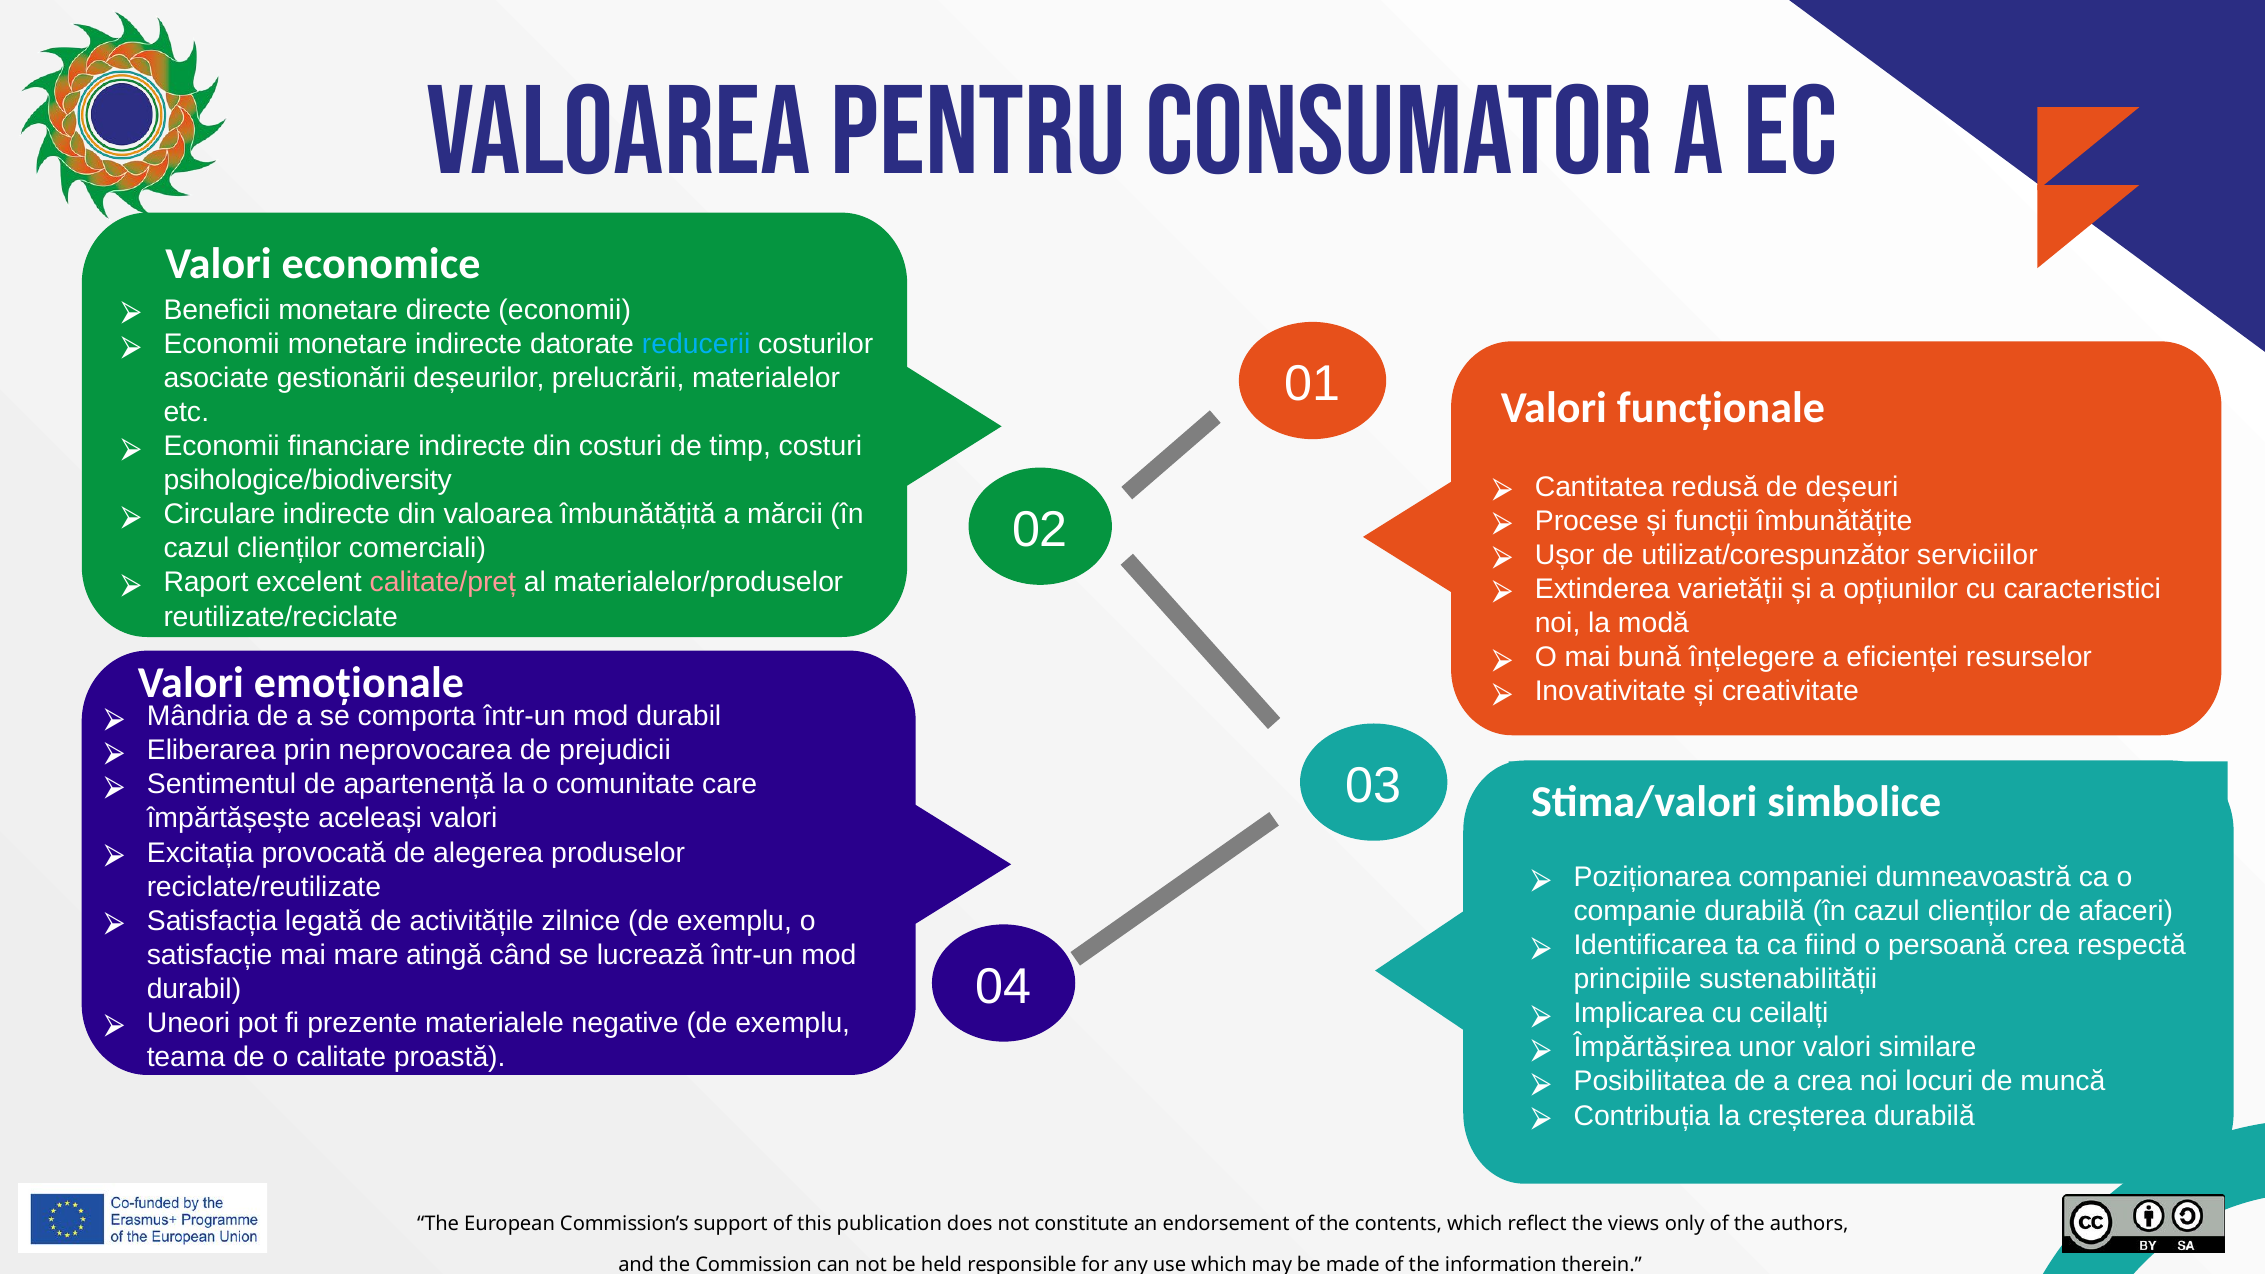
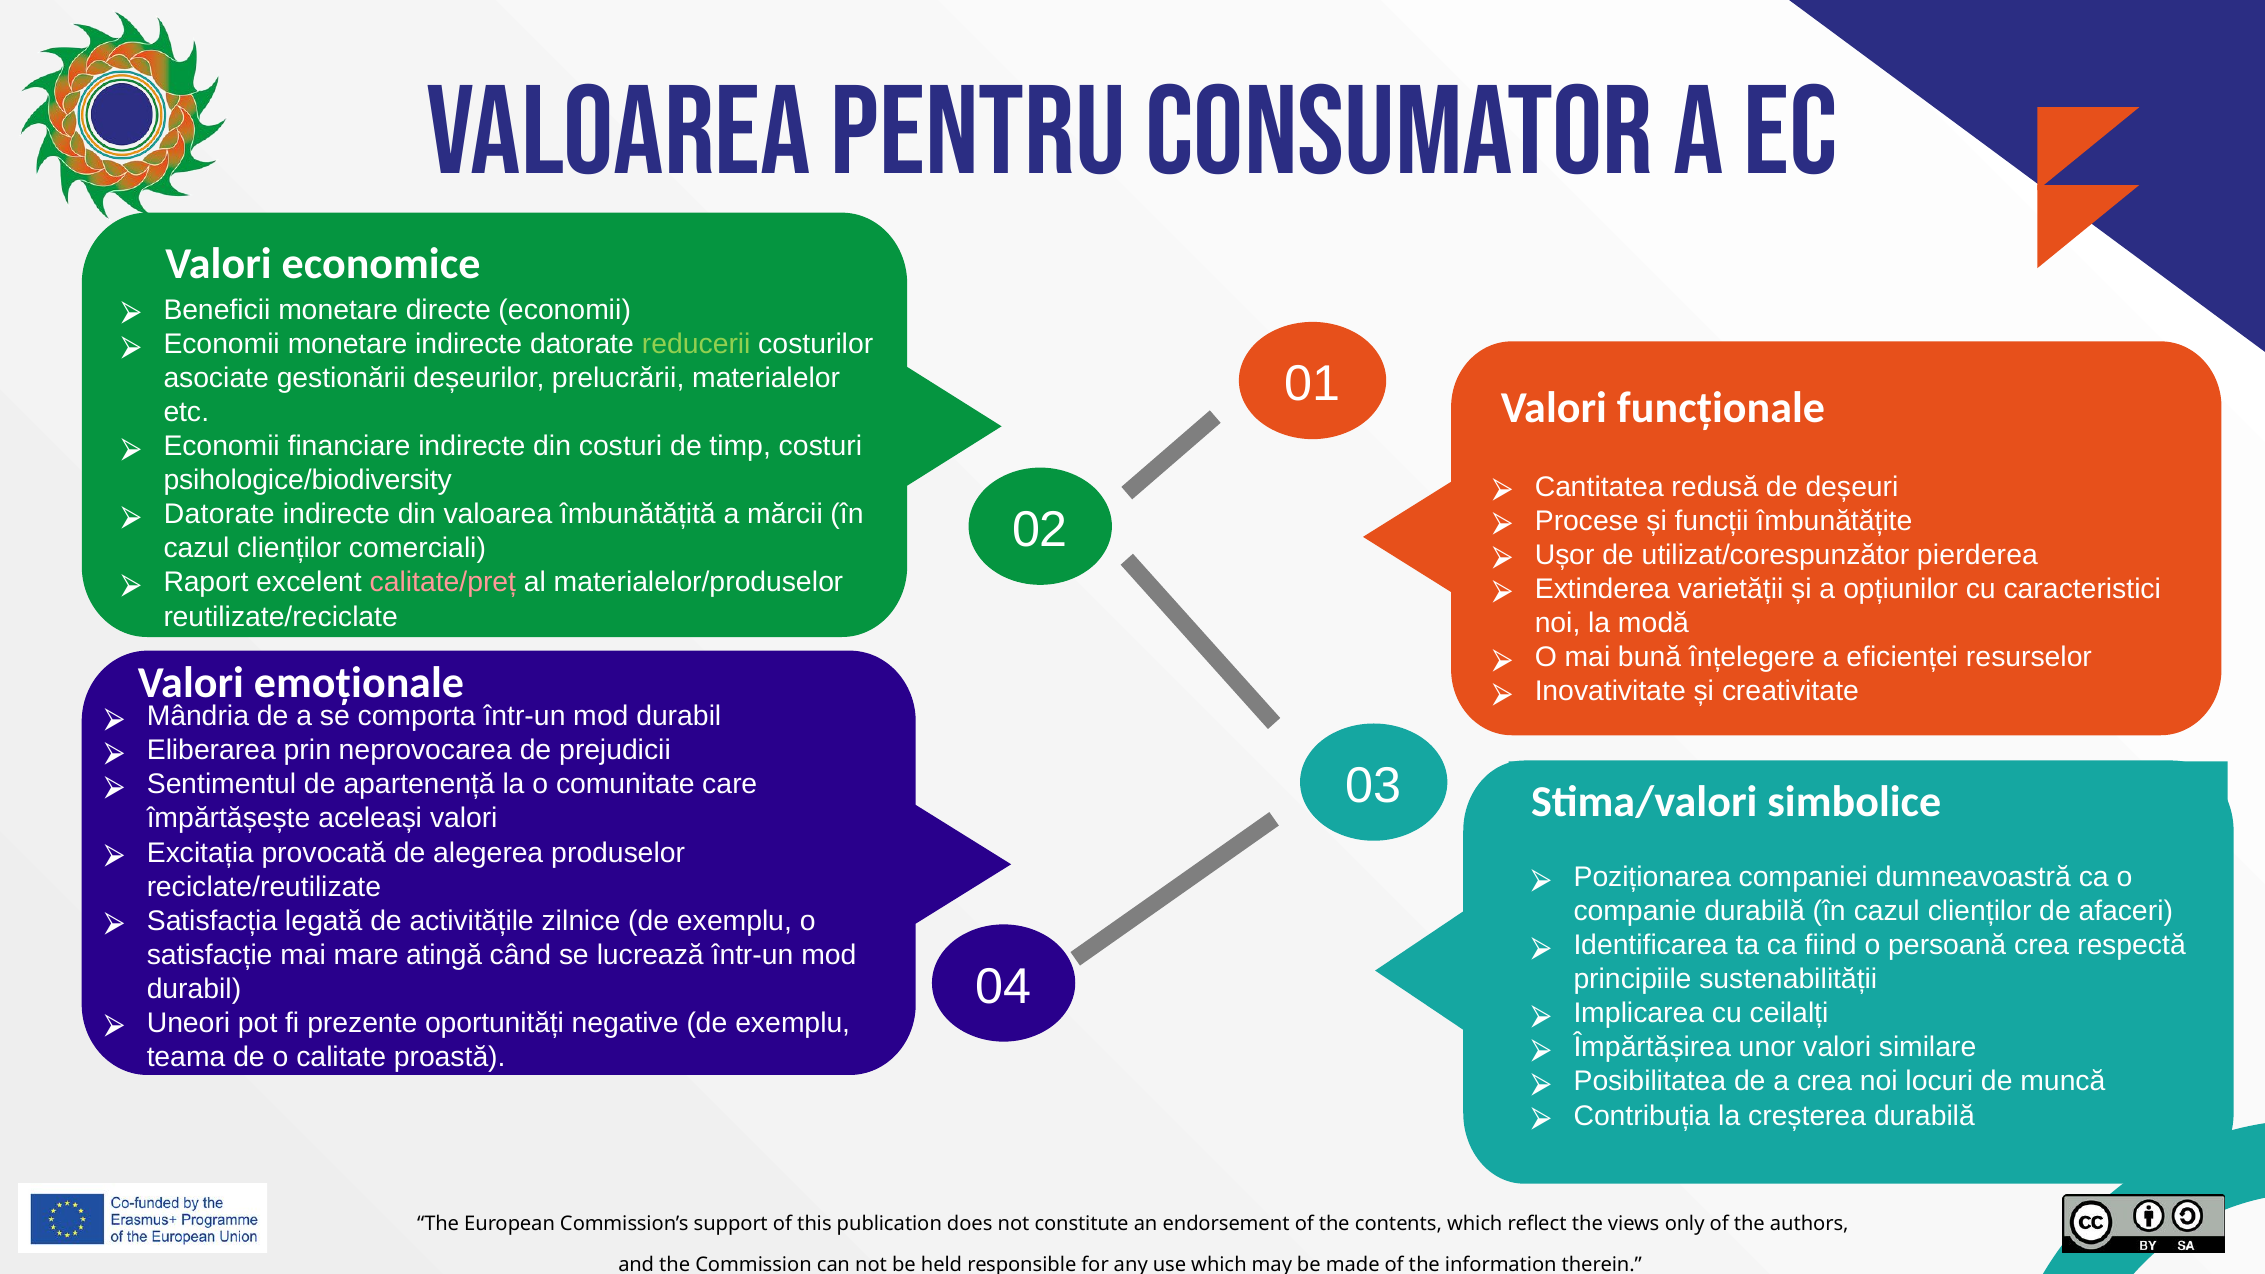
reducerii colour: light blue -> light green (696, 344)
Circulare: Circulare -> Datorate (219, 515)
serviciilor: serviciilor -> pierderea (1977, 555)
materialele: materialele -> oportunități (495, 1023)
